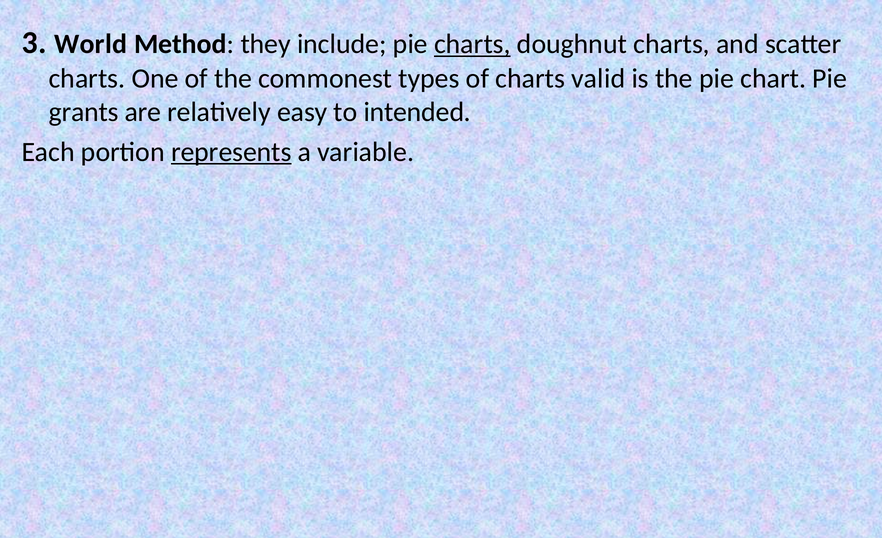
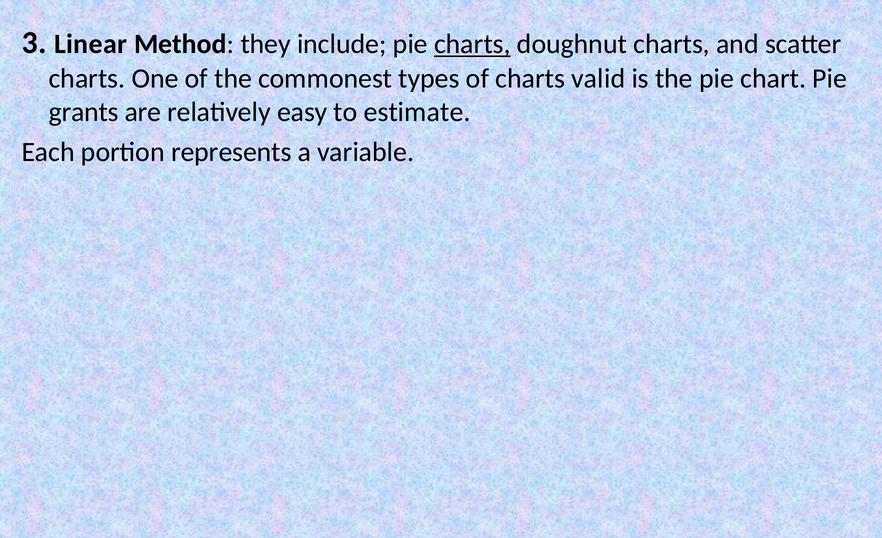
World: World -> Linear (91, 44)
intended: intended -> estimate (417, 112)
represents underline: present -> none (231, 152)
